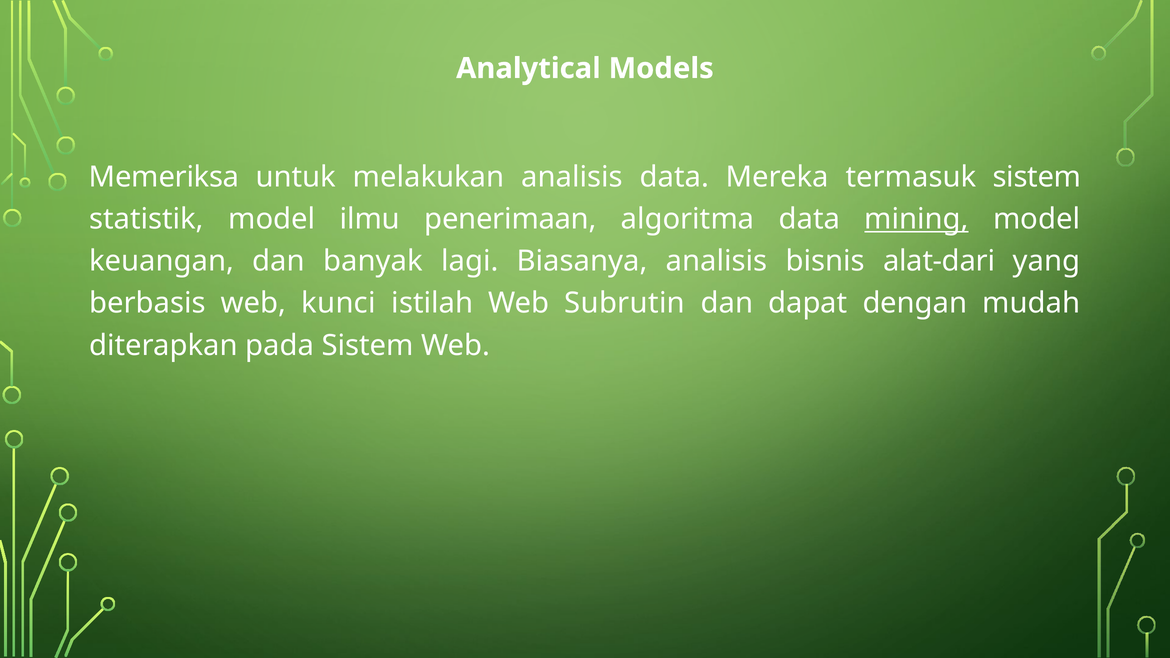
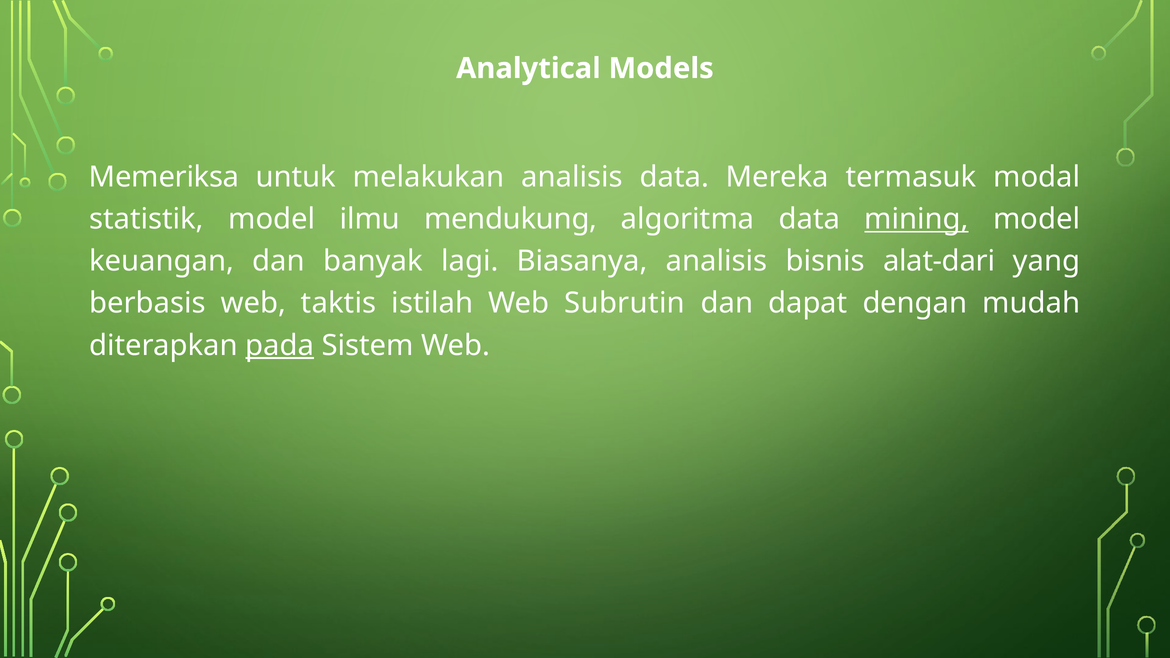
termasuk sistem: sistem -> modal (1037, 177)
penerimaan: penerimaan -> mendukung (511, 219)
kunci: kunci -> taktis (339, 303)
pada underline: none -> present (280, 345)
